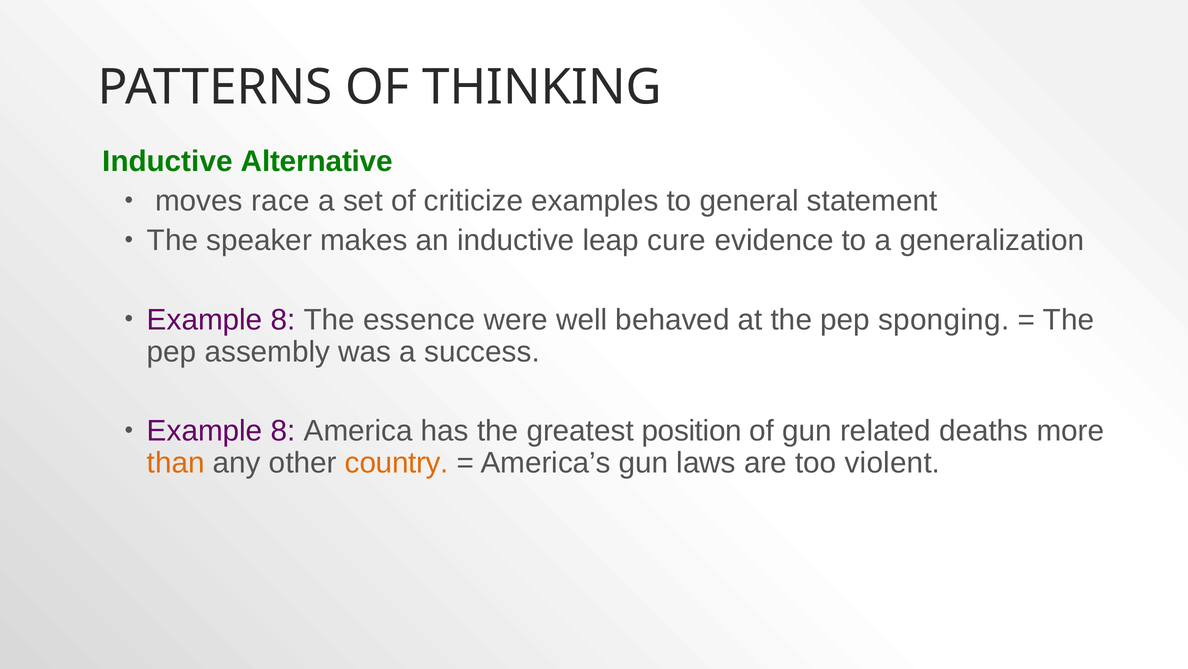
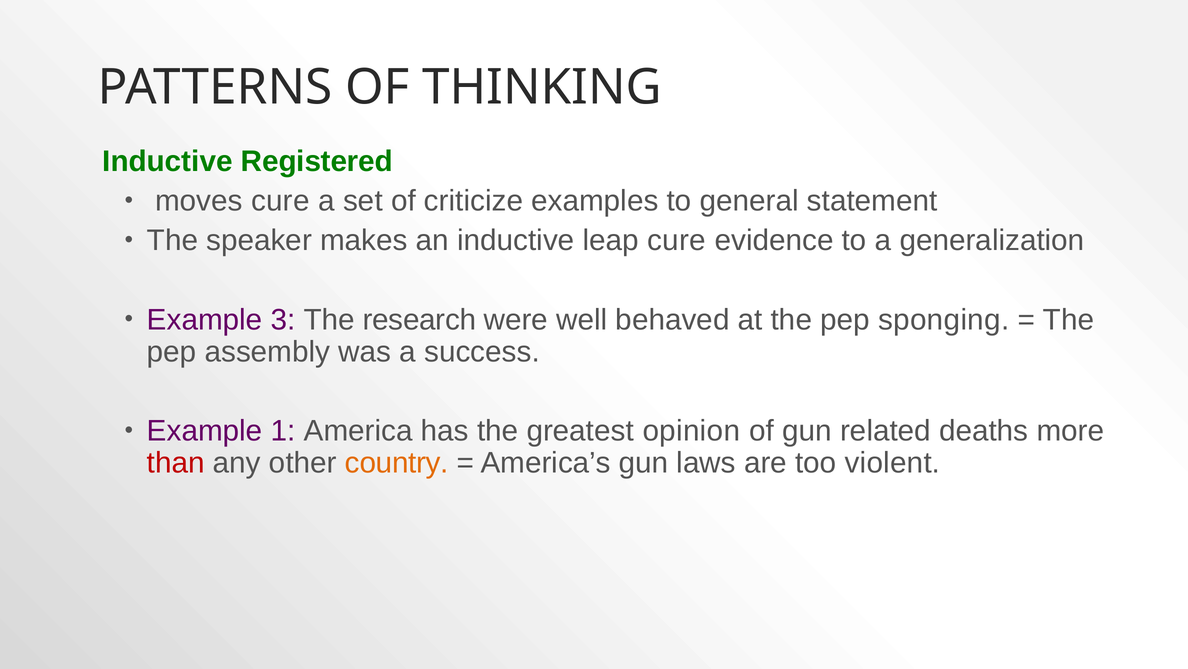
Alternative: Alternative -> Registered (317, 161)
moves race: race -> cure (280, 201)
8: 8 -> 3 (283, 319)
essence: essence -> research (419, 319)
8: 8 -> 1 (283, 431)
position: position -> opinion (691, 431)
than colour: orange -> red (176, 463)
